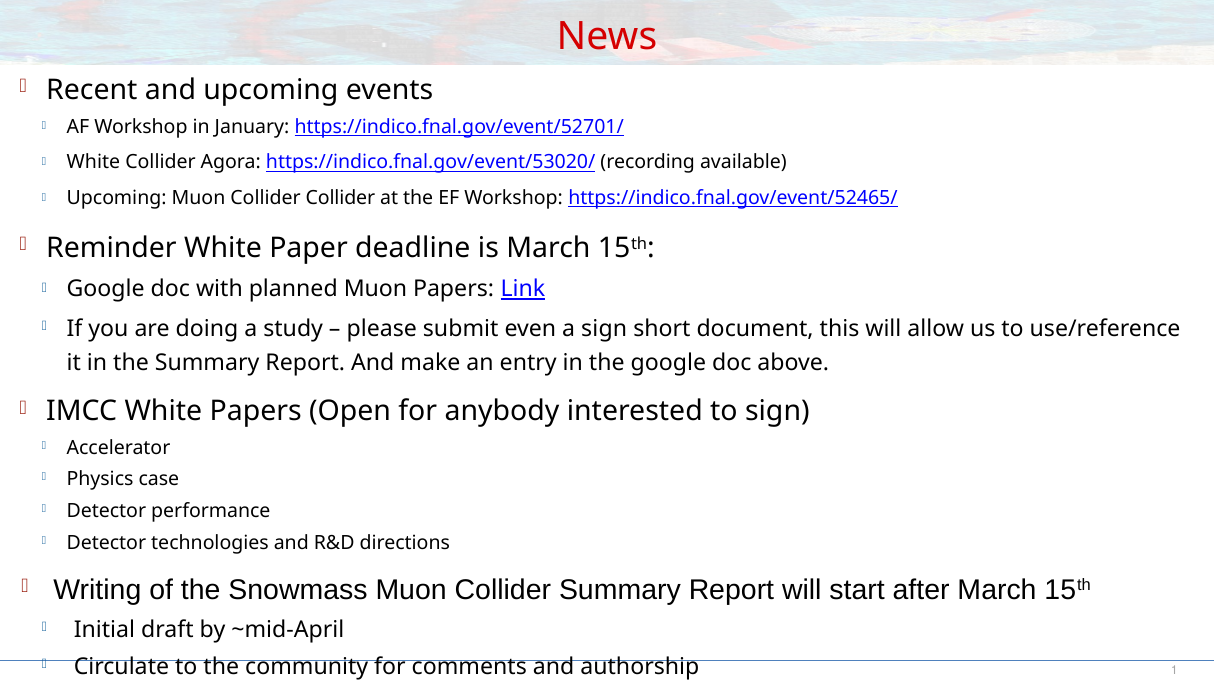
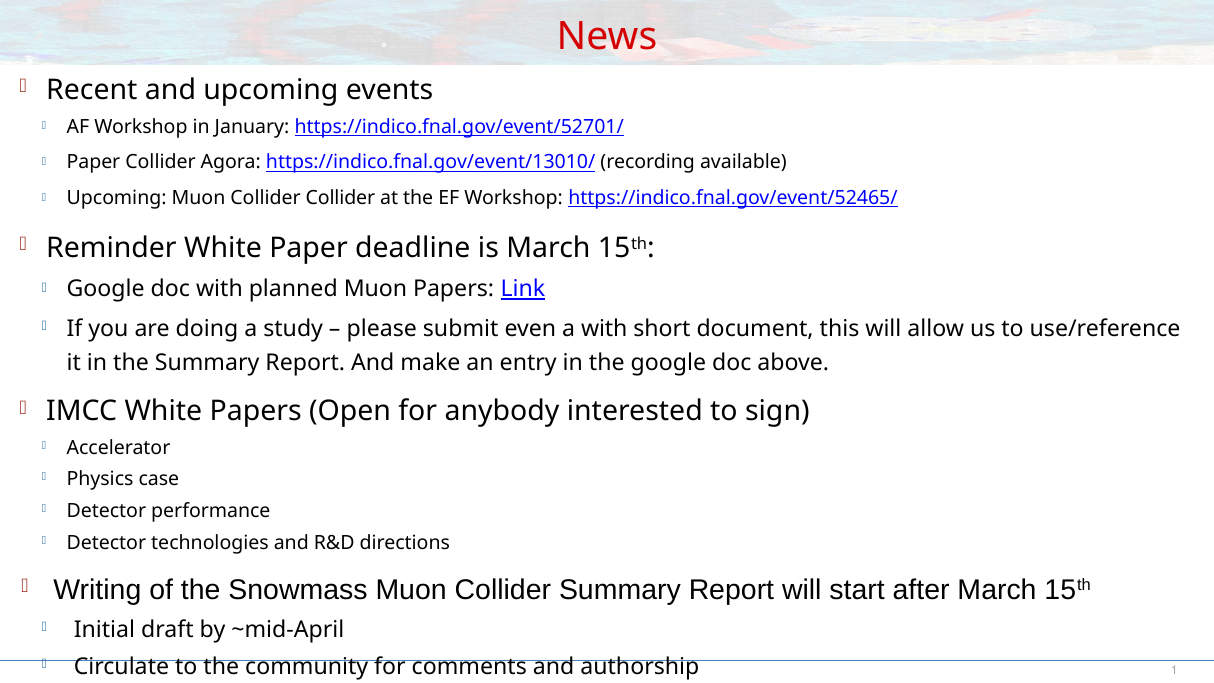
White: White -> Paper (93, 162)
https://indico.fnal.gov/event/53020/: https://indico.fnal.gov/event/53020/ -> https://indico.fnal.gov/event/13010/ (431, 162)
a sign: sign -> with (604, 329)
